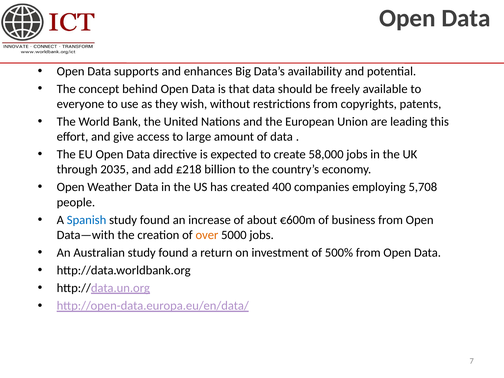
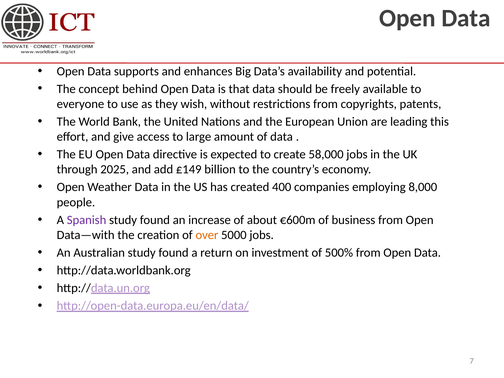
2035: 2035 -> 2025 (115, 169)
£218: £218 -> £149 (189, 169)
5,708: 5,708 -> 8,000 (423, 187)
Spanish colour: blue -> purple (87, 220)
